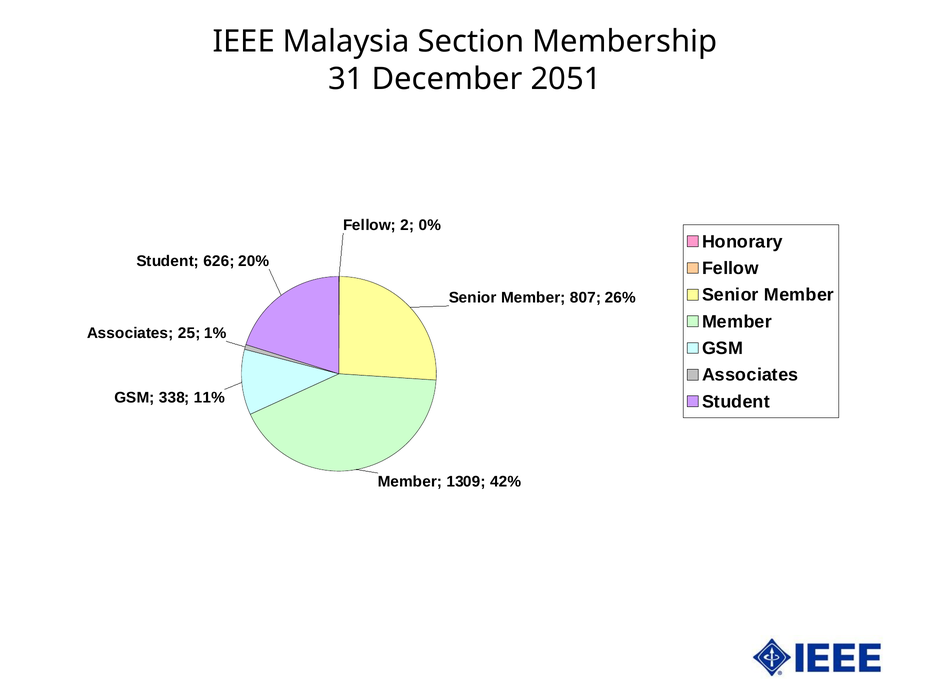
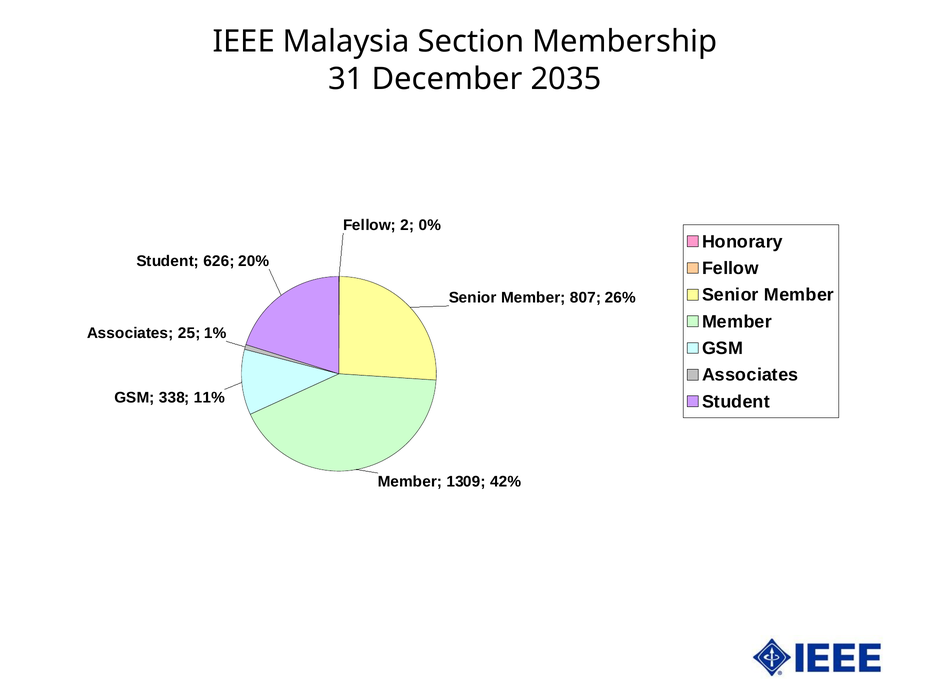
2051: 2051 -> 2035 (566, 79)
